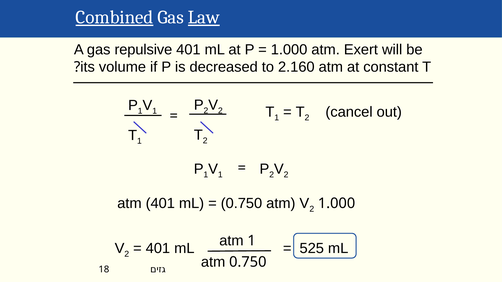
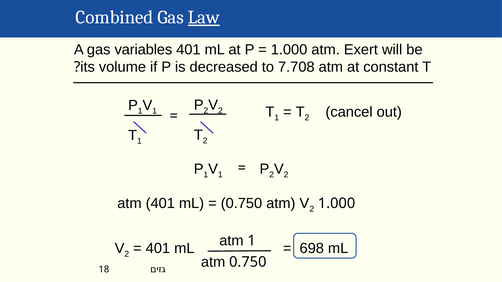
Combined underline: present -> none (114, 17)
repulsive: repulsive -> variables (143, 50)
2.160: 2.160 -> 7.708 (296, 67)
525: 525 -> 698 (312, 249)
